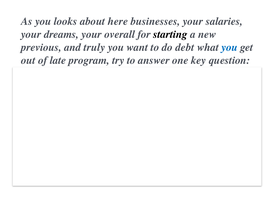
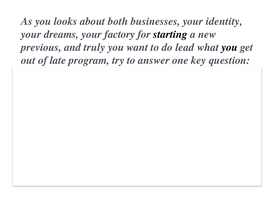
here: here -> both (118, 21)
salaries: salaries -> identity (224, 21)
overall: overall -> factory (120, 34)
debt: debt -> lead (185, 47)
you colour: blue -> black (230, 47)
